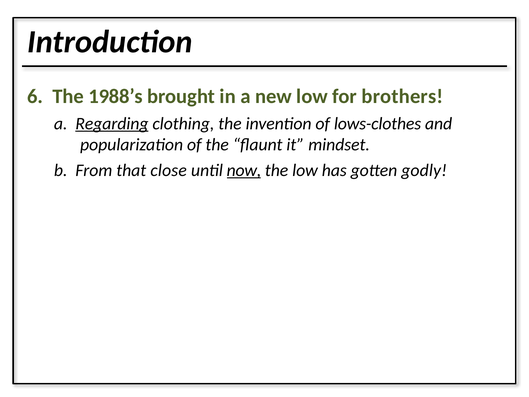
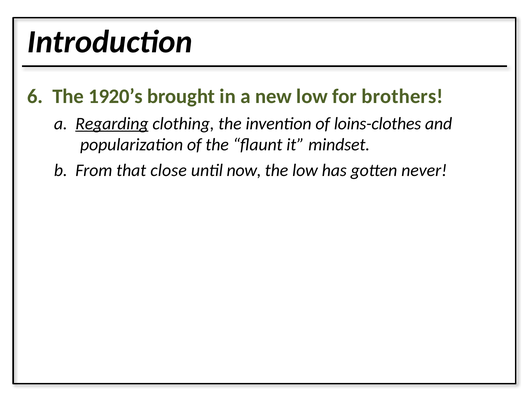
1988’s: 1988’s -> 1920’s (116, 96)
lows-clothes: lows-clothes -> loins-clothes (378, 123)
now underline: present -> none (244, 170)
godly: godly -> never (424, 170)
